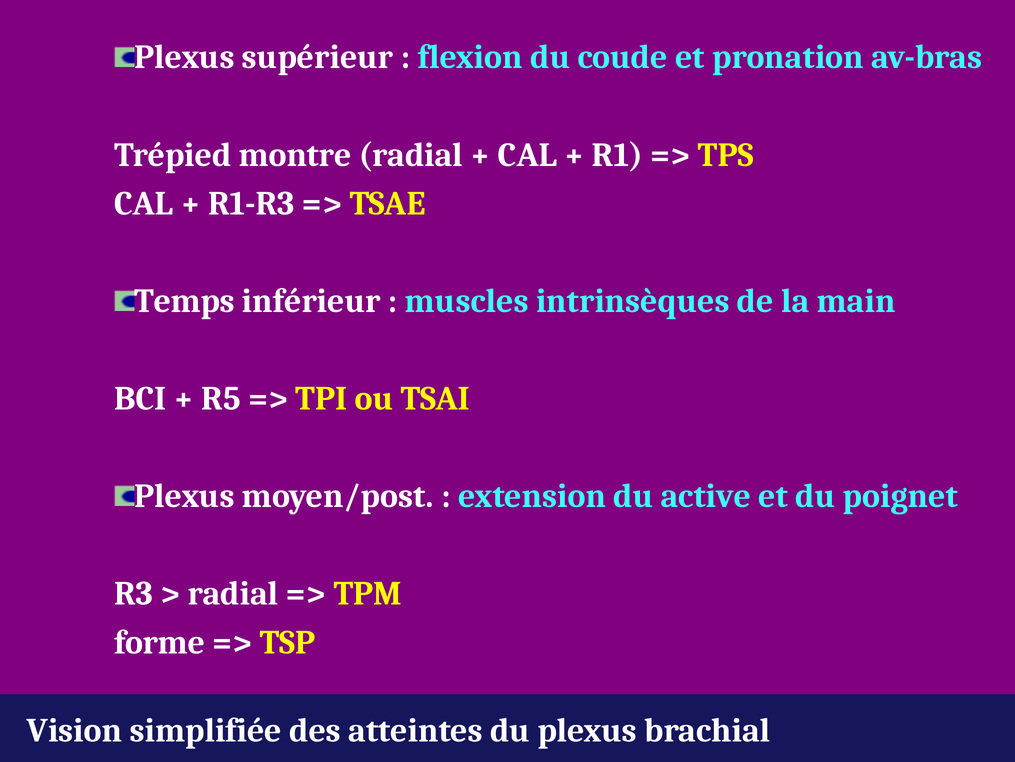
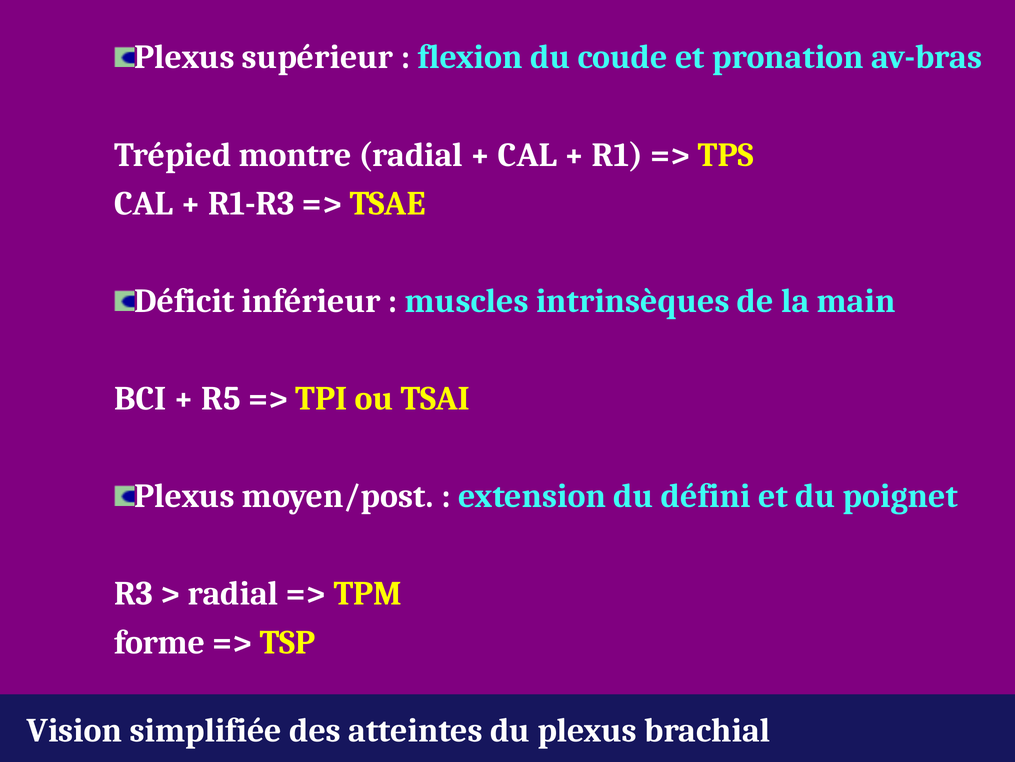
Temps: Temps -> Déficit (184, 301)
active: active -> défini (706, 496)
